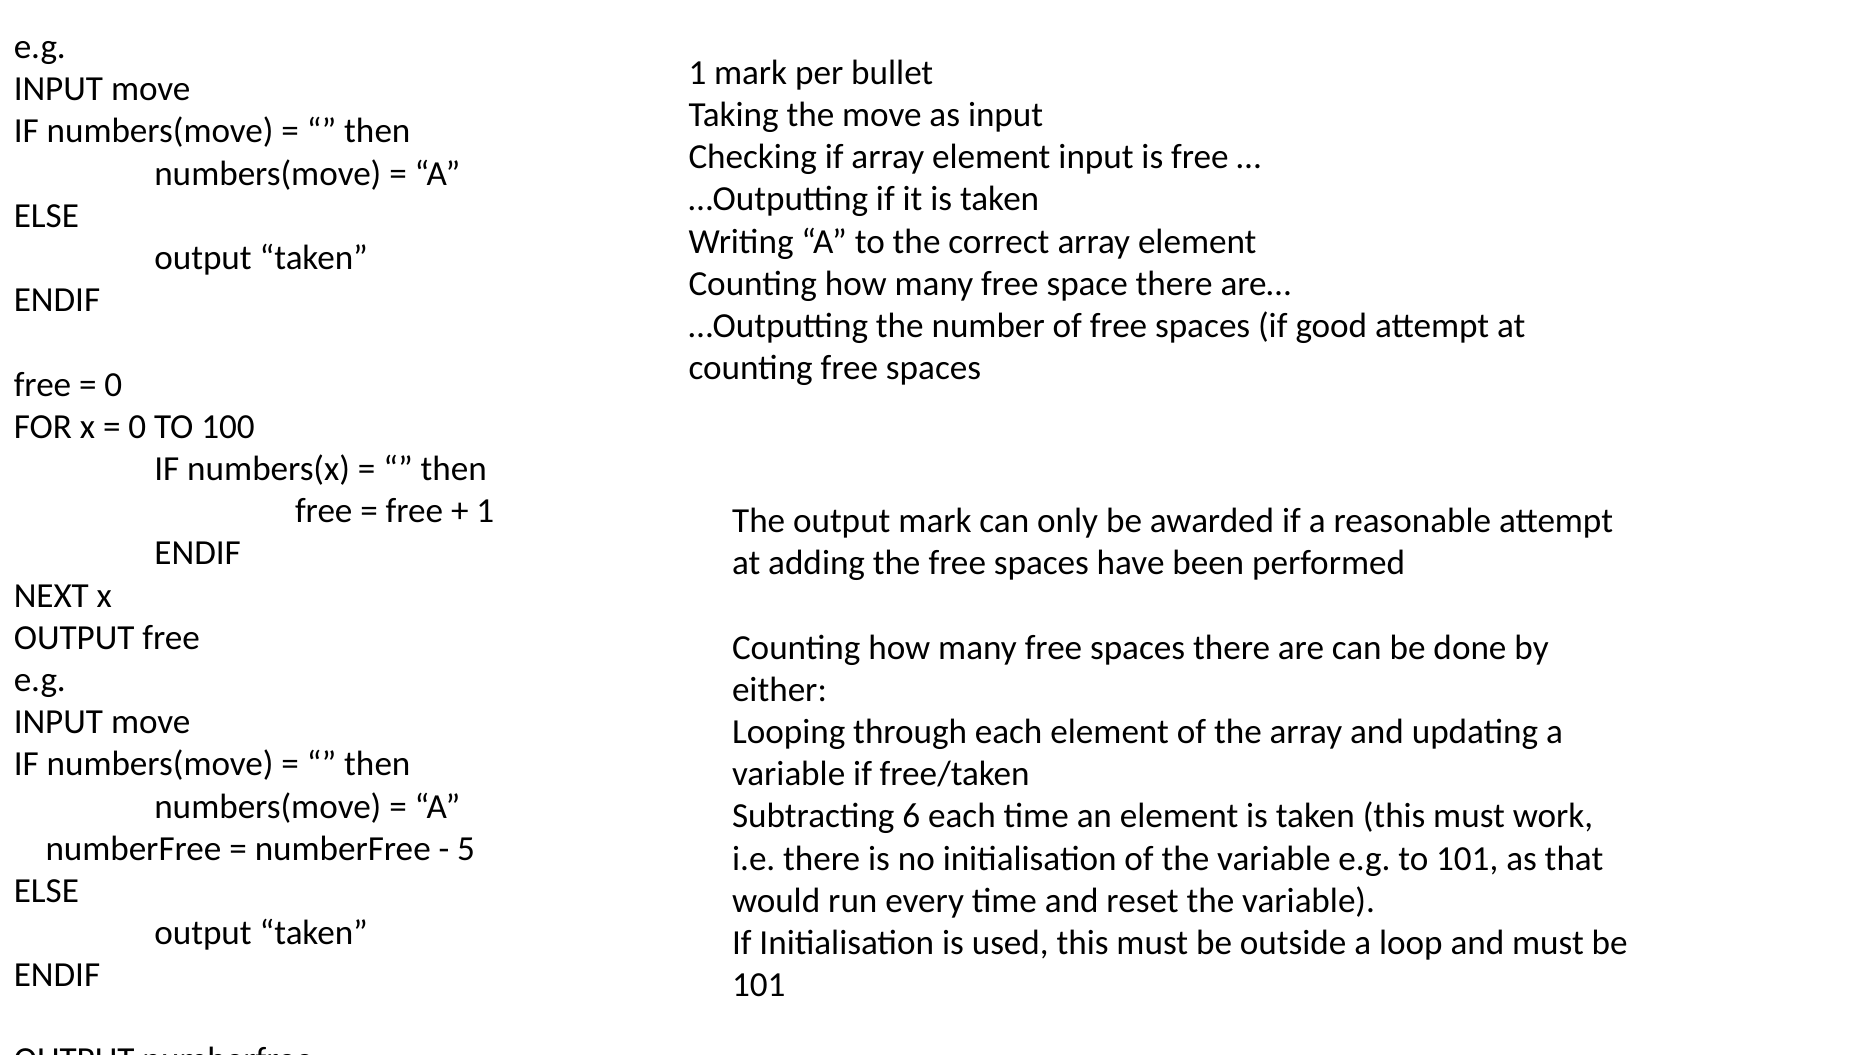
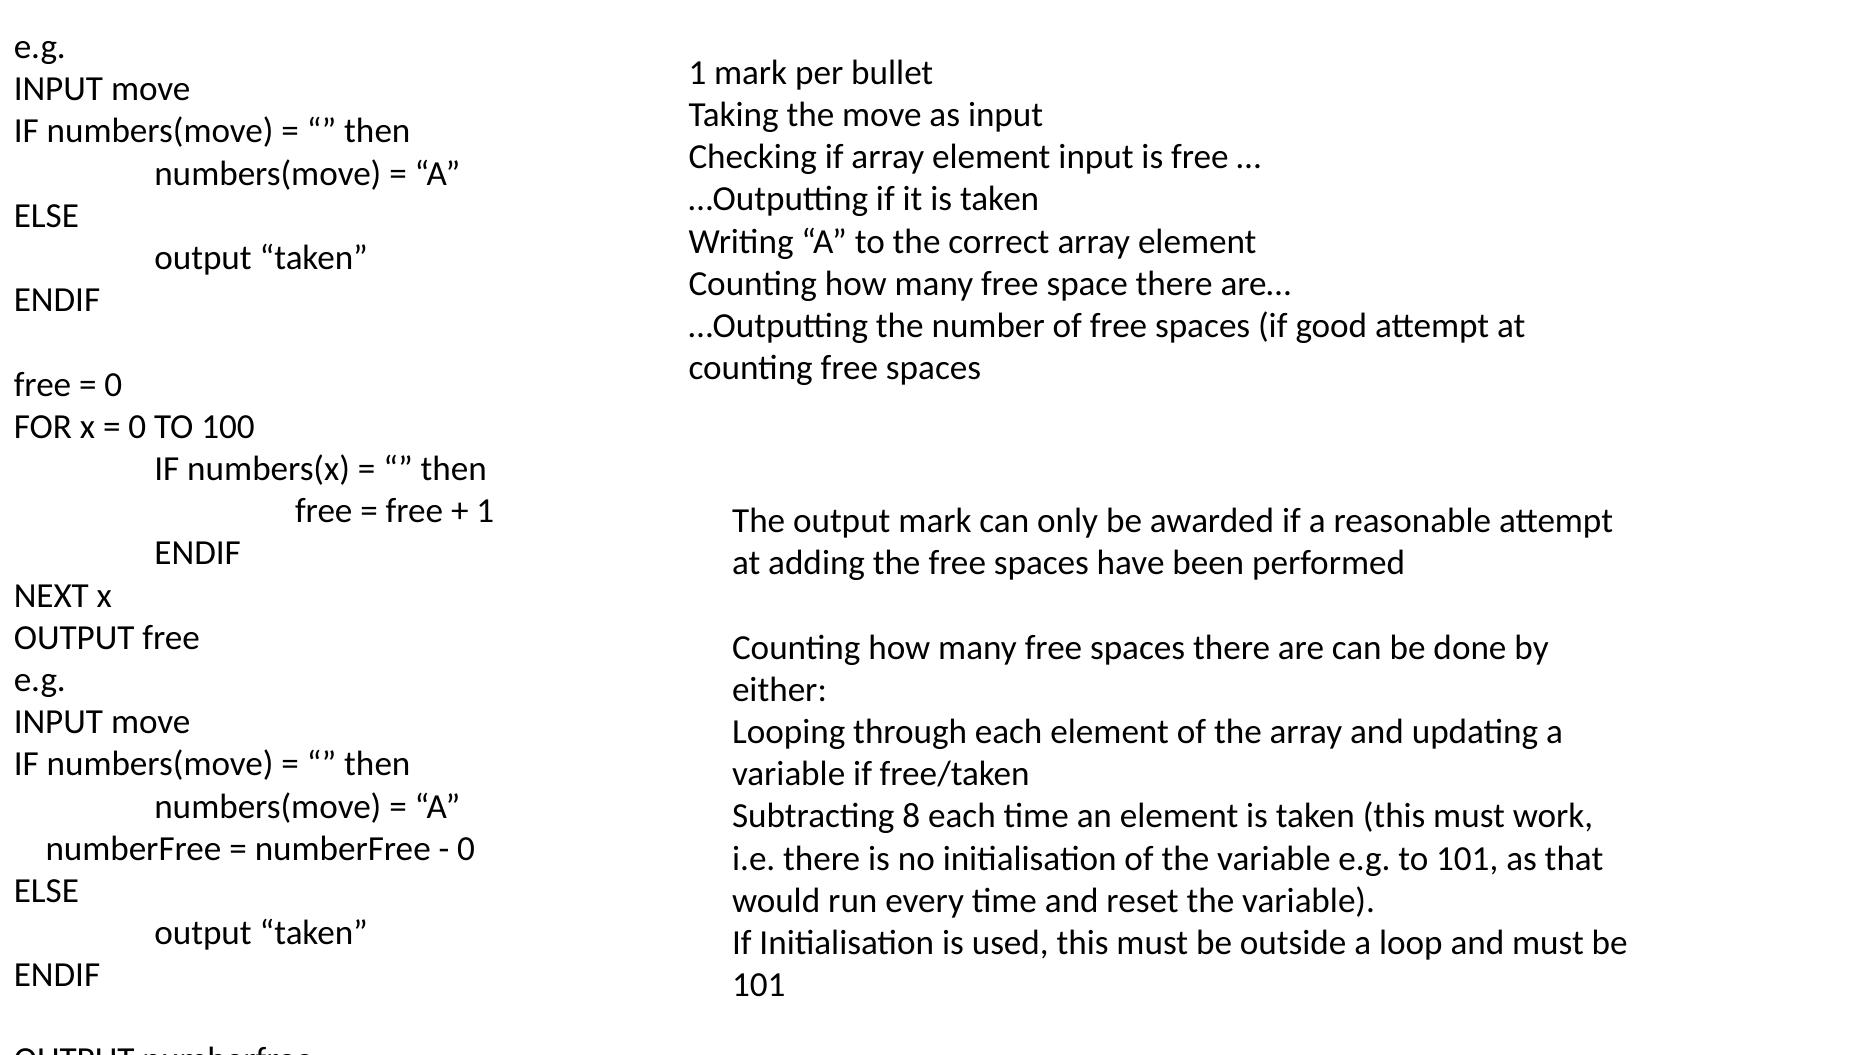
6: 6 -> 8 (911, 816)
5: 5 -> 0 (466, 848)
